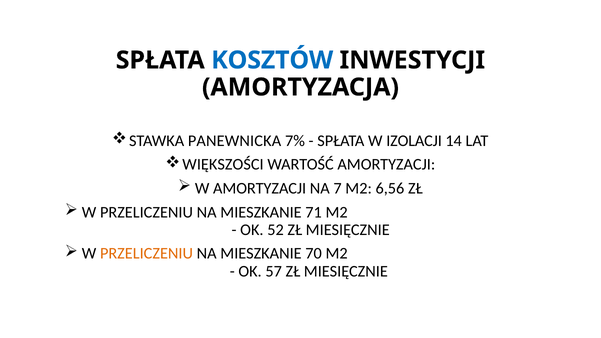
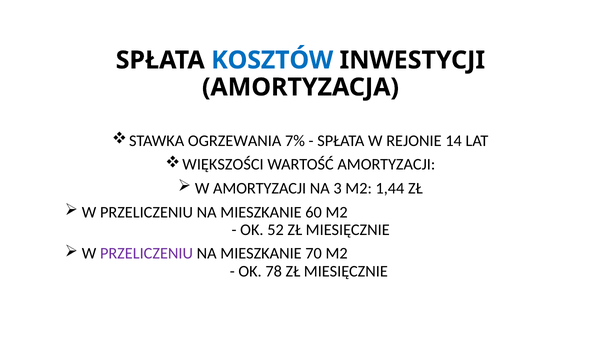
PANEWNICKA: PANEWNICKA -> OGRZEWANIA (235, 141)
IZOLACJI: IZOLACJI -> REJONIE (414, 141)
7: 7 -> 3 (338, 188)
6,56: 6,56 -> 1,44 (390, 188)
71: 71 -> 60 (314, 212)
PRZELICZENIU colour: orange -> purple (147, 254)
57: 57 -> 78 (274, 271)
